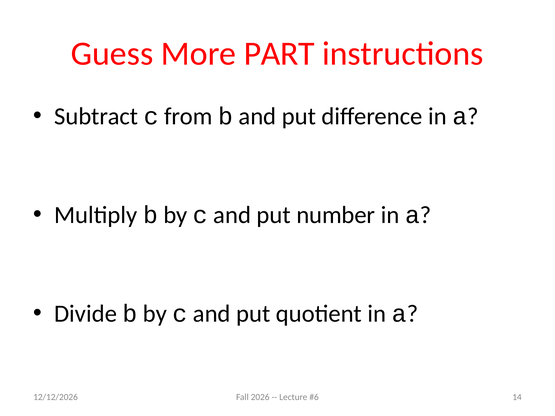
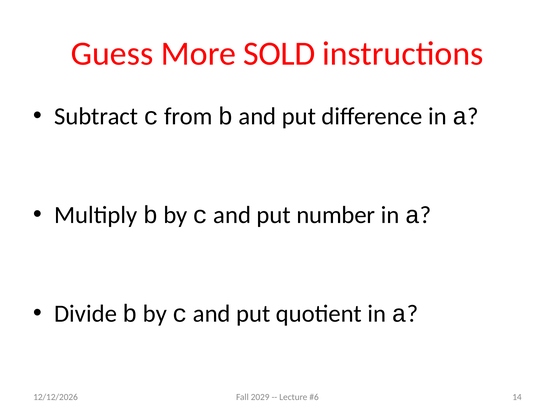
PART: PART -> SOLD (279, 54)
2026: 2026 -> 2029 (260, 397)
